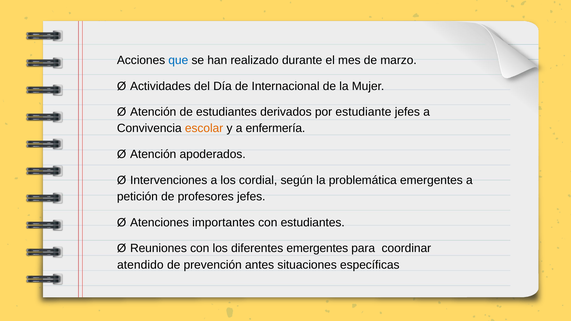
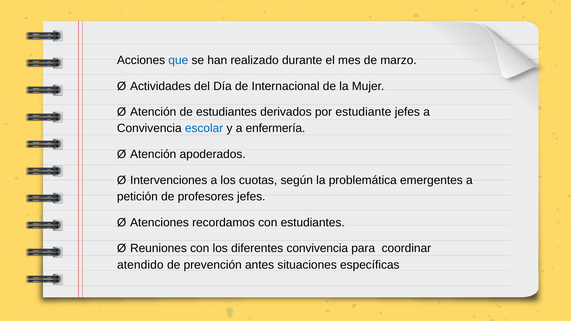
escolar colour: orange -> blue (204, 128)
cordial: cordial -> cuotas (258, 180)
importantes: importantes -> recordamos (224, 223)
diferentes emergentes: emergentes -> convivencia (317, 249)
